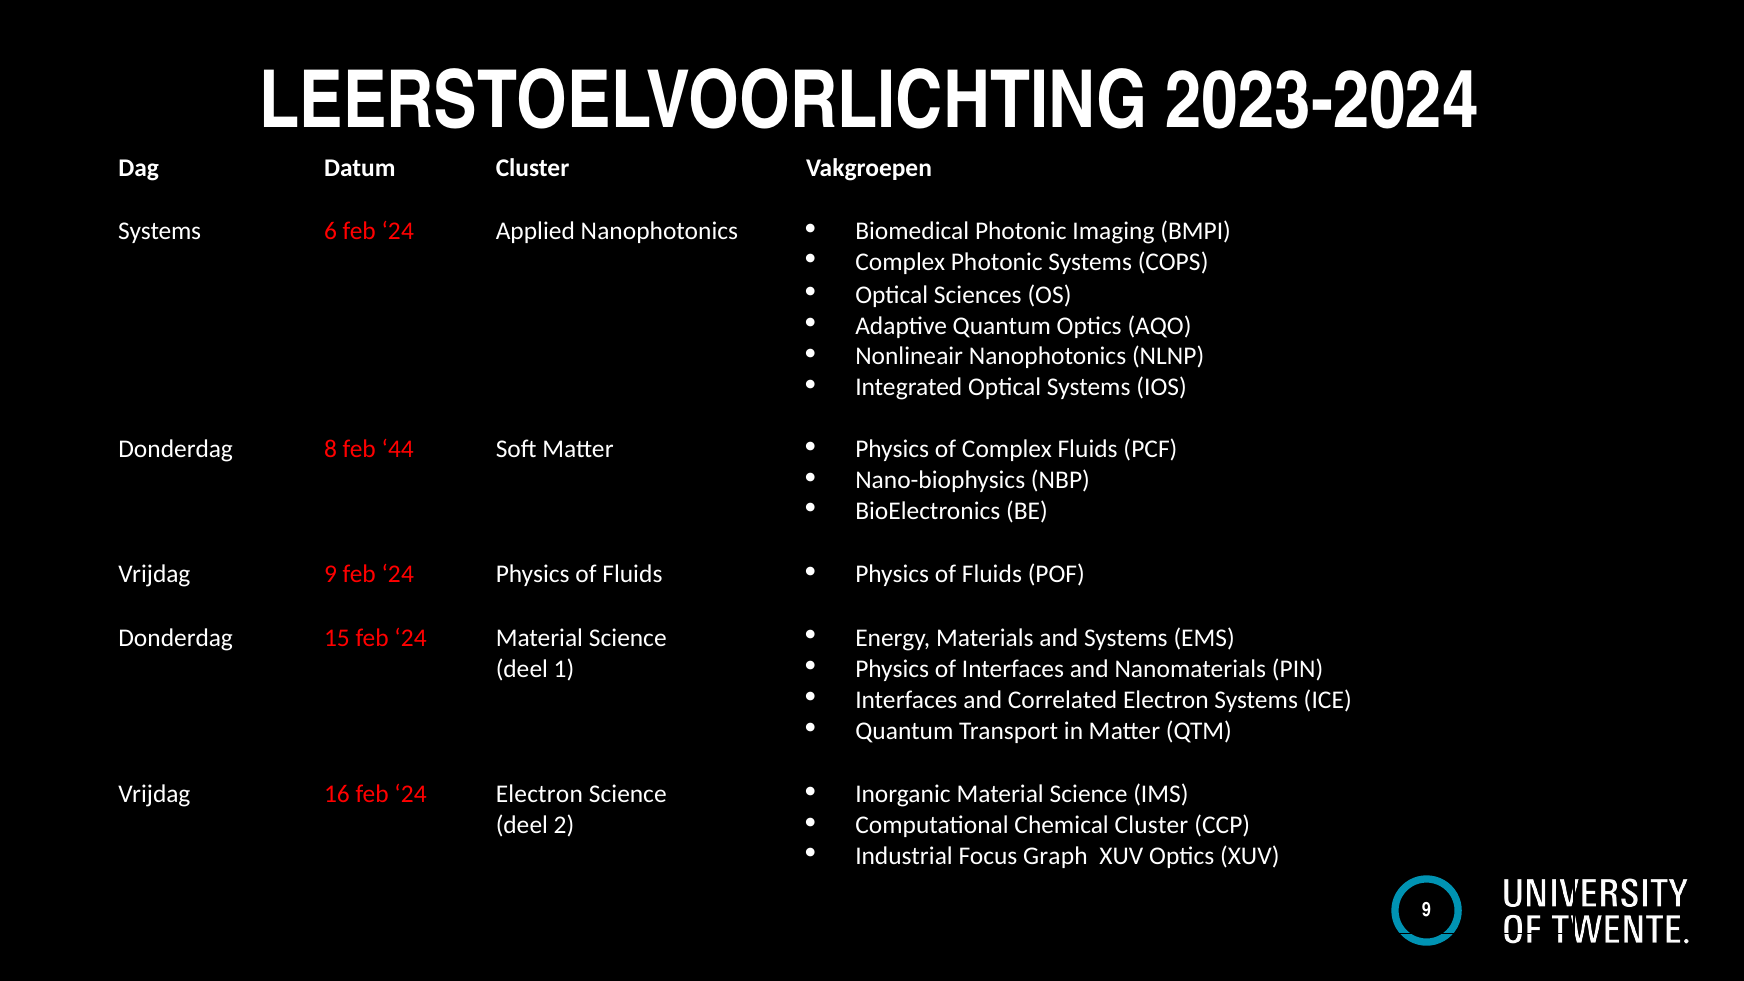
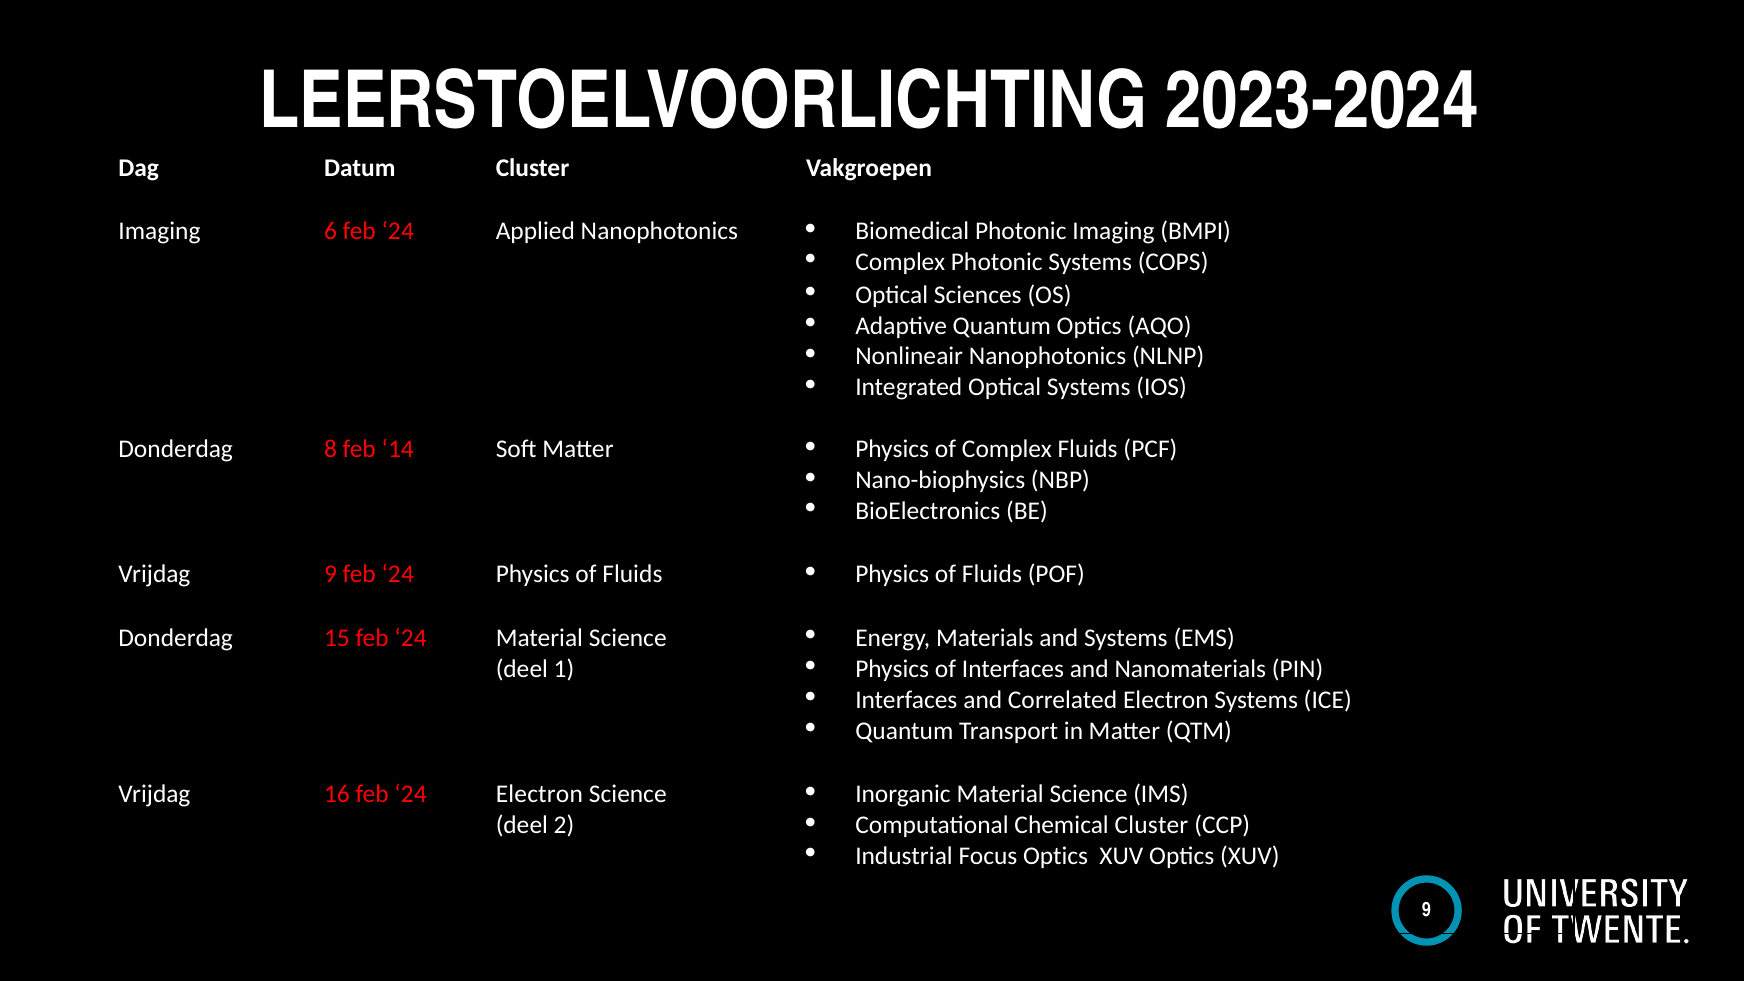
Systems: Systems -> Imaging (159, 231)
44: 44 -> 14 (398, 449)
Focus Graph: Graph -> Optics (1056, 856)
